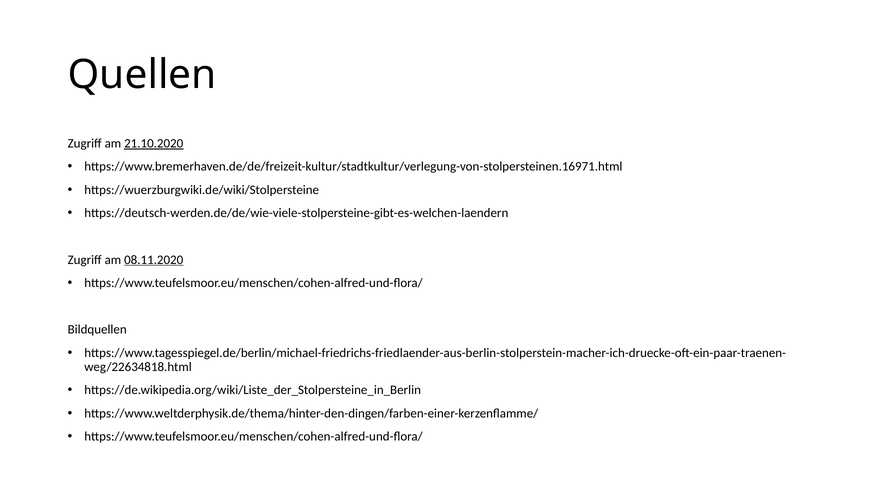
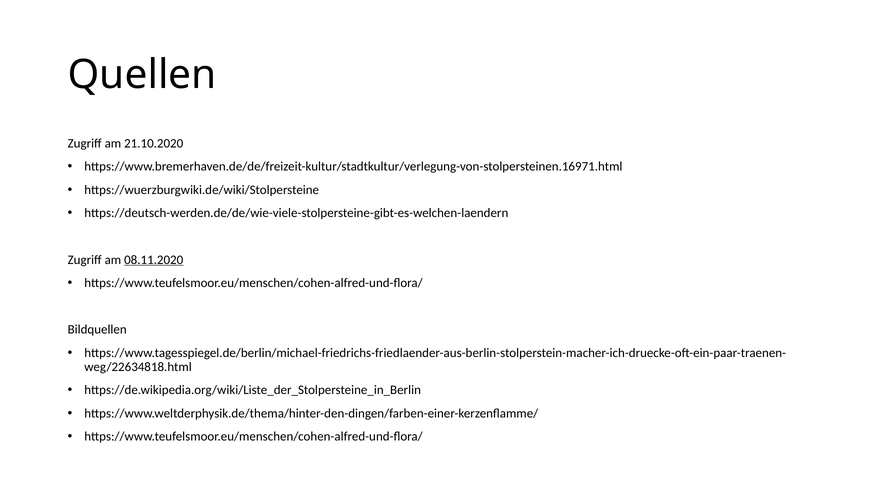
21.10.2020 underline: present -> none (154, 143)
